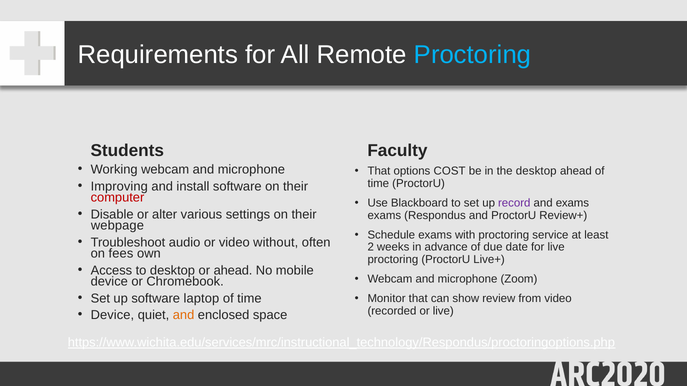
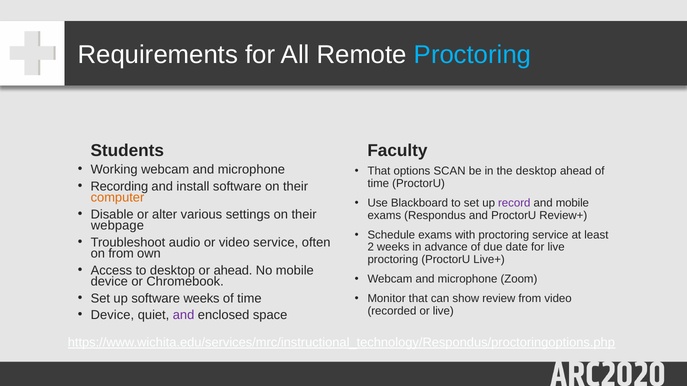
COST: COST -> SCAN (450, 171)
Improving: Improving -> Recording (119, 187)
computer colour: red -> orange (117, 198)
and exams: exams -> mobile (572, 203)
video without: without -> service (276, 243)
on fees: fees -> from (121, 254)
software laptop: laptop -> weeks (202, 299)
and colour: orange -> purple (184, 316)
